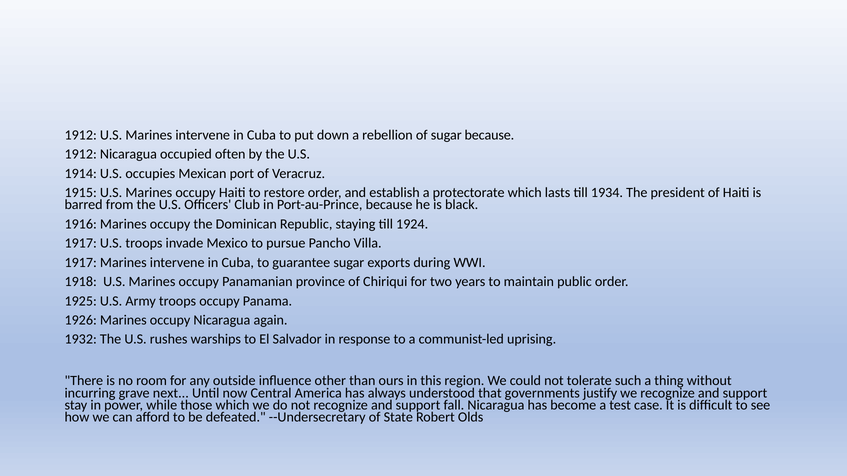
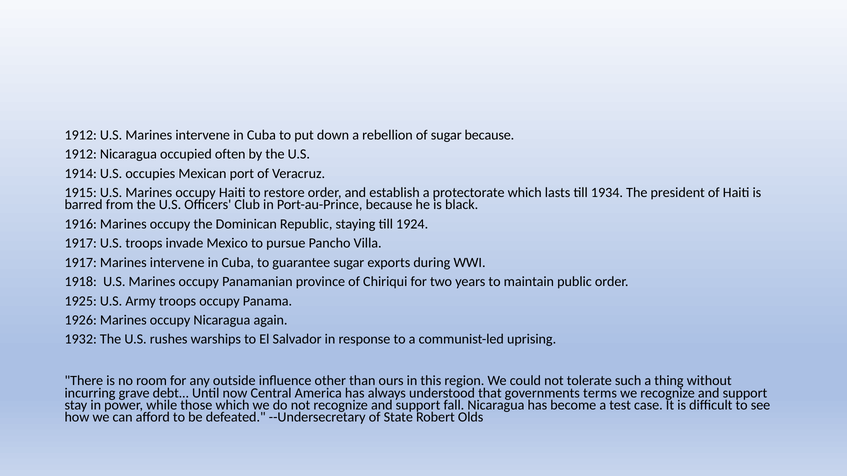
next: next -> debt (171, 393)
justify: justify -> terms (600, 393)
